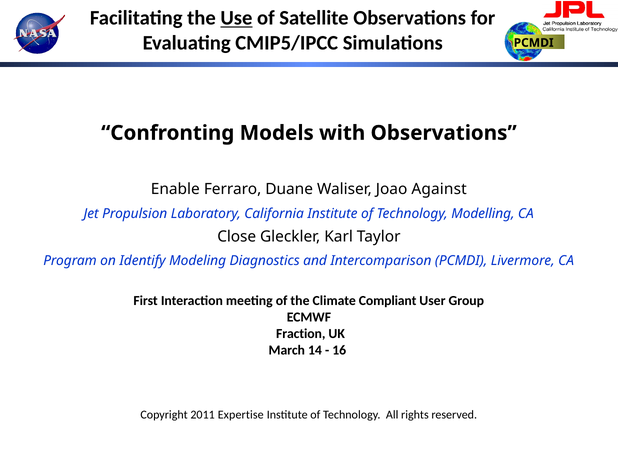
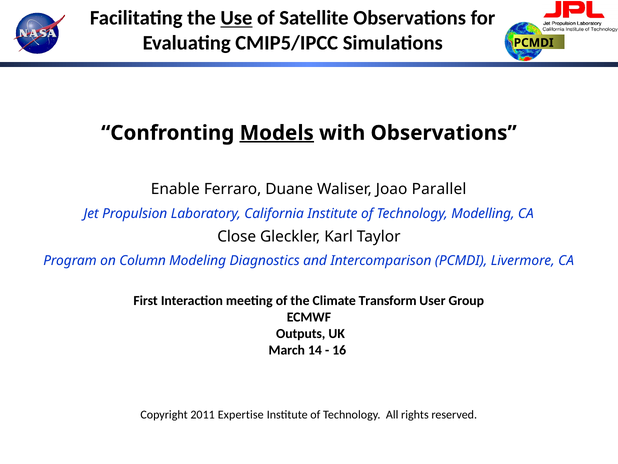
Models underline: none -> present (277, 133)
Against: Against -> Parallel (439, 189)
Identify: Identify -> Column (143, 260)
Compliant: Compliant -> Transform (388, 300)
Fraction: Fraction -> Outputs (301, 333)
